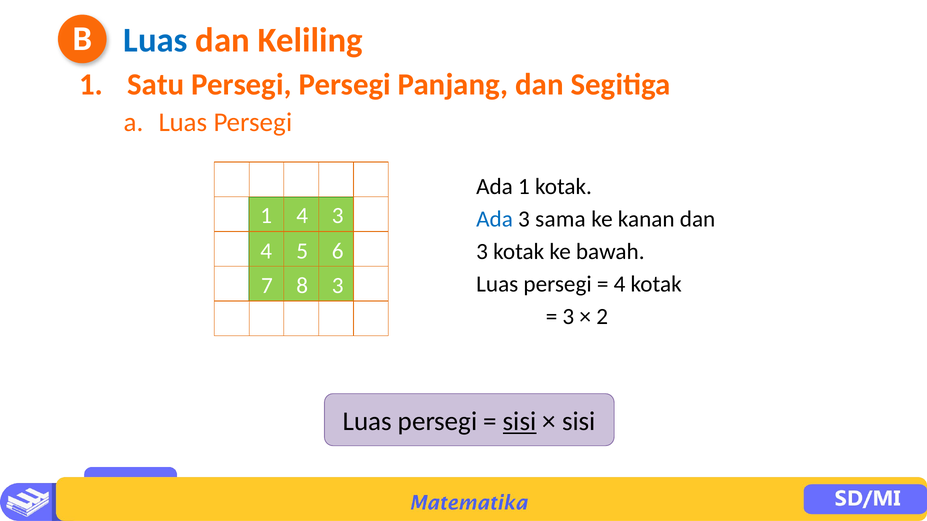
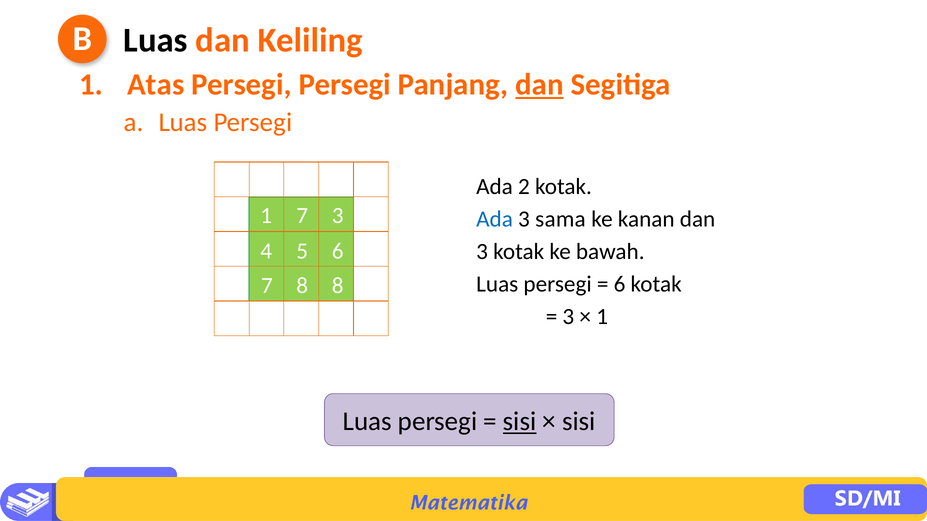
Luas colour: blue -> black (156, 41)
Satu: Satu -> Atas (156, 85)
dan underline: none -> present (539, 85)
Ada 1: 1 -> 2 (524, 187)
1 4: 4 -> 7 (302, 216)
4: 4 -> 6 (620, 284)
7 3: 3 -> 8 (338, 286)
2: 2 -> 1 (602, 317)
